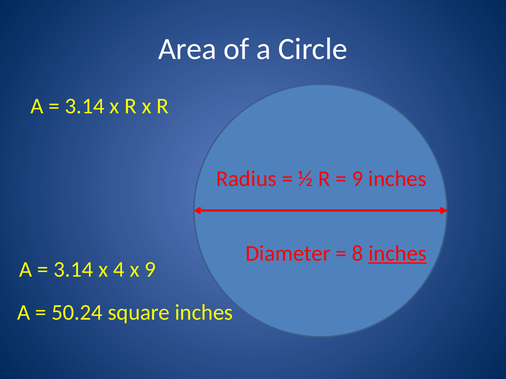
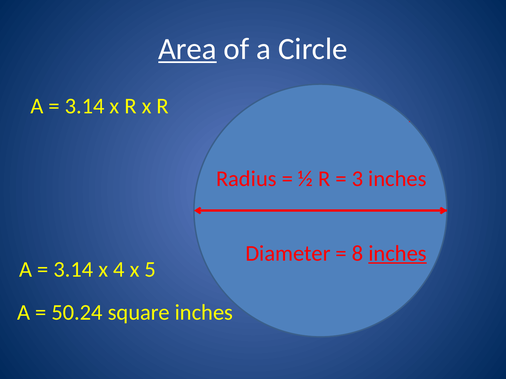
Area underline: none -> present (187, 49)
9: 9 -> 3 (357, 179)
x 9: 9 -> 5 (150, 270)
